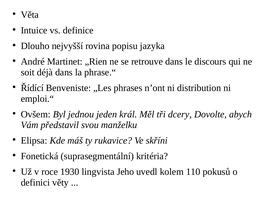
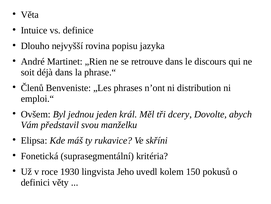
Řídící: Řídící -> Členů (32, 88)
110: 110 -> 150 (193, 171)
